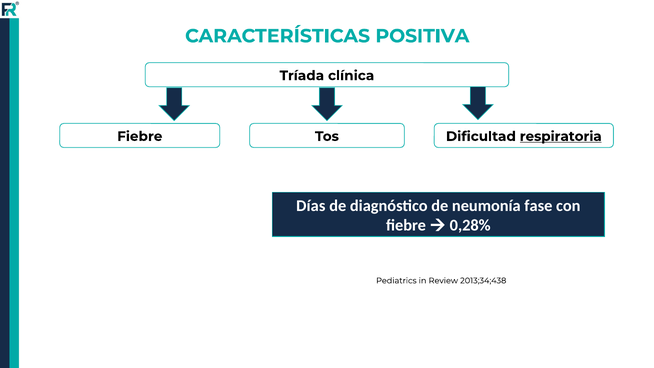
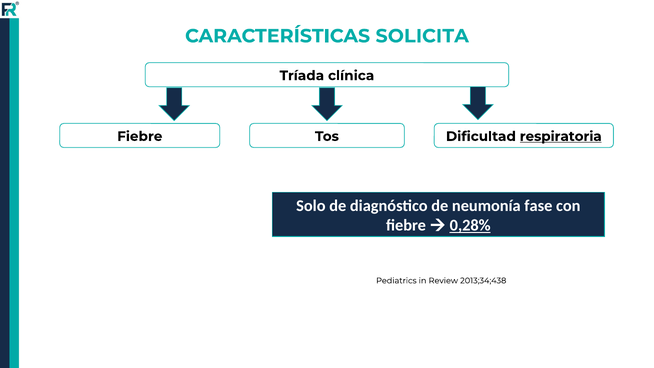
POSITIVA: POSITIVA -> SOLICITA (422, 36)
Días: Días -> Solo (311, 206)
0,28% underline: none -> present (470, 225)
